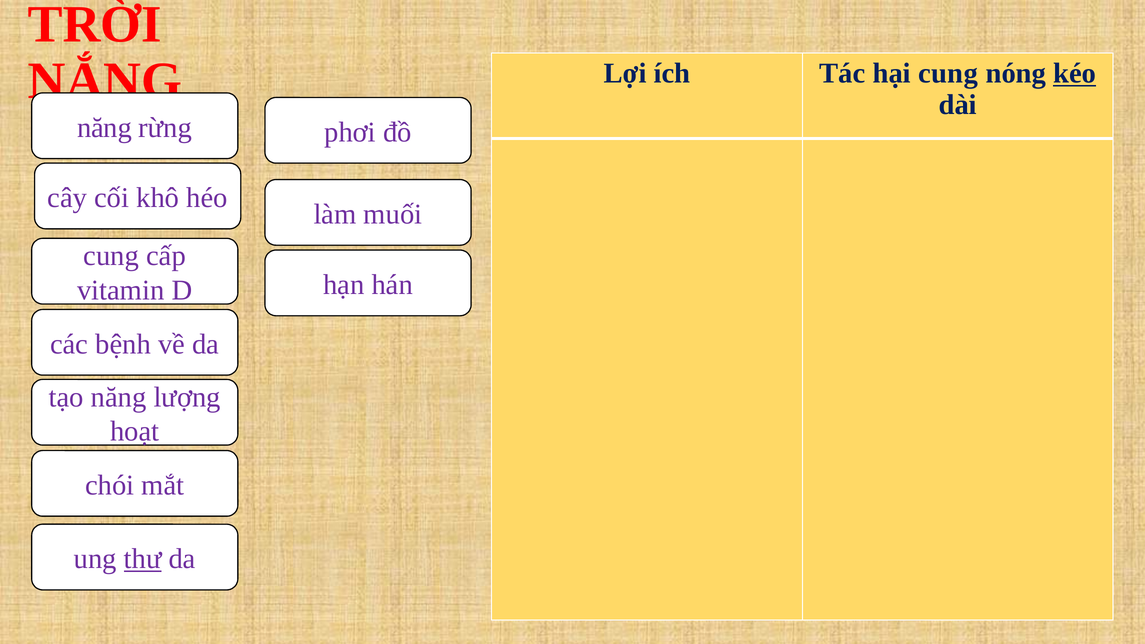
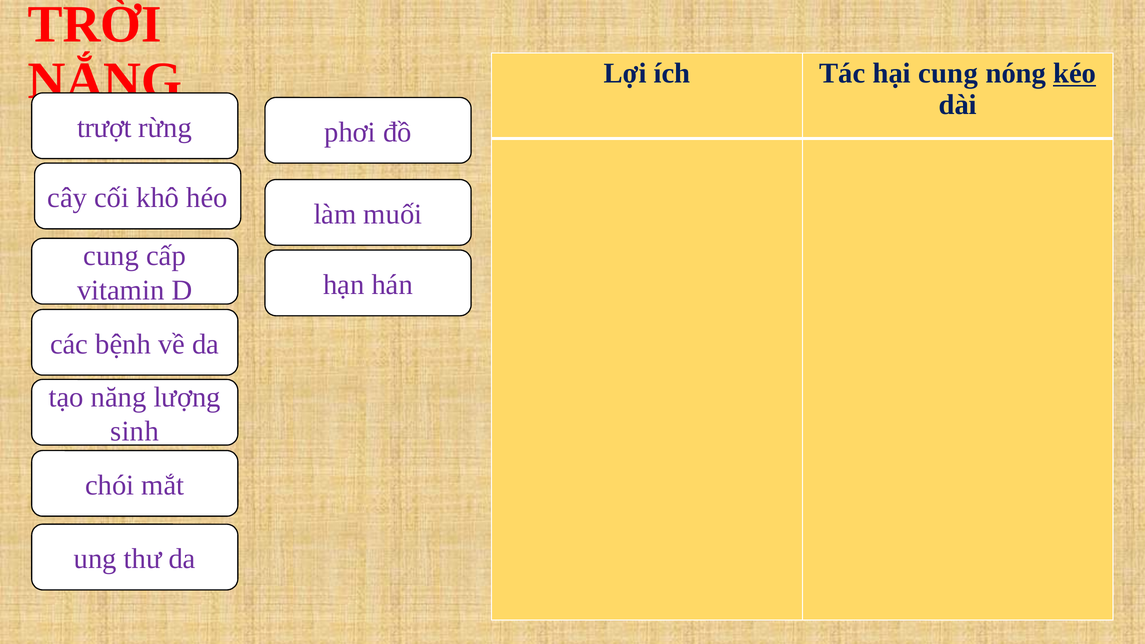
năng: năng -> trượt (104, 128)
hoạt: hoạt -> sinh (135, 431)
thư underline: present -> none (143, 559)
